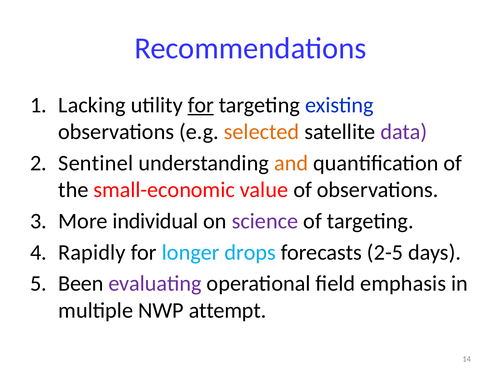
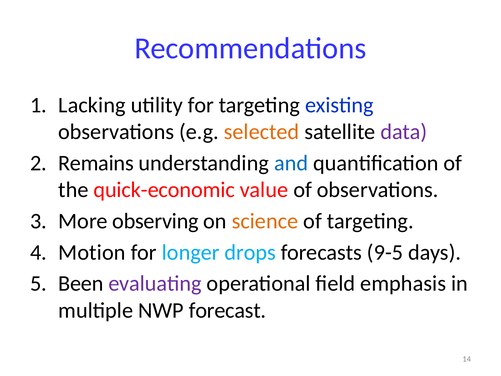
for underline: present -> none (201, 105)
Sentinel: Sentinel -> Remains (96, 163)
and colour: orange -> blue (291, 163)
small-economic: small-economic -> quick-economic (164, 190)
individual: individual -> observing (155, 221)
science colour: purple -> orange (265, 221)
Rapidly: Rapidly -> Motion (92, 252)
2-5: 2-5 -> 9-5 (385, 252)
attempt: attempt -> forecast (227, 310)
